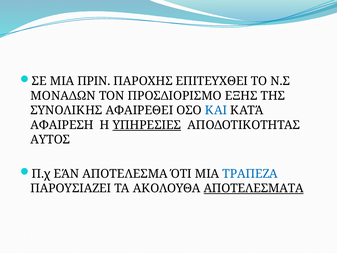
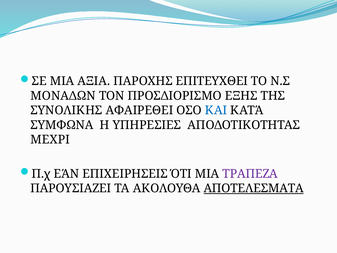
ΠΡΙΝ: ΠΡΙΝ -> ΑΞΙΑ (94, 81)
ΑΦΑΙΡΕΣΗ: ΑΦΑΙΡΕΣΗ -> ΣΥΜΦΩΝΑ (62, 125)
ΥΠΗΡΕΣΙΕΣ underline: present -> none (147, 125)
ΑΥΤΟΣ: ΑΥΤΟΣ -> ΜΕΧΡΙ (50, 140)
ΑΠΟΤΕΛΕΣΜΑ: ΑΠΟΤΕΛΕΣΜΑ -> ΕΠΙΧΕΙΡΗΣΕΙΣ (125, 174)
ΤΡΑΠΕΖΑ colour: blue -> purple (250, 174)
